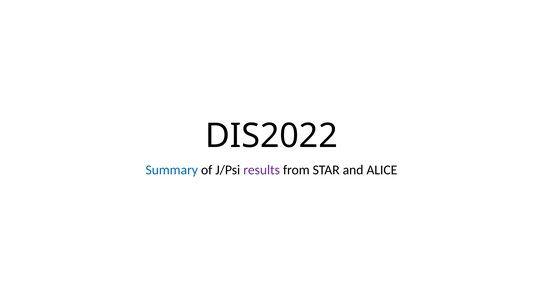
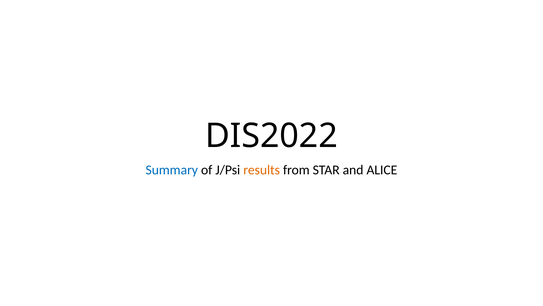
results colour: purple -> orange (262, 170)
